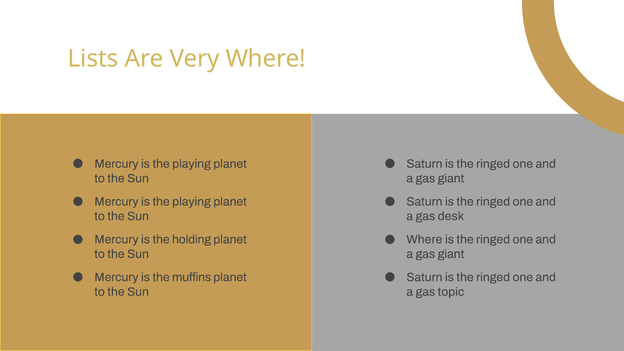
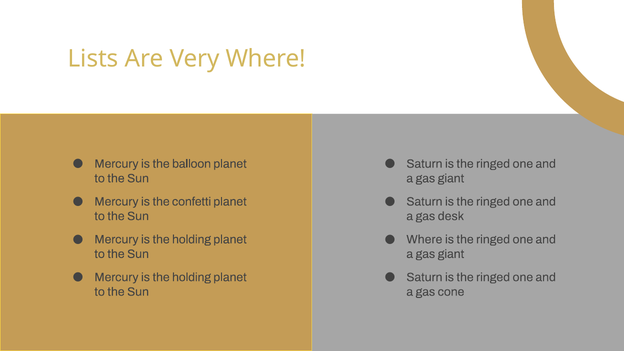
playing: playing -> balloon (192, 164)
playing: playing -> confetti (192, 202)
muffins: muffins -> holding (192, 277)
topic: topic -> cone (451, 292)
